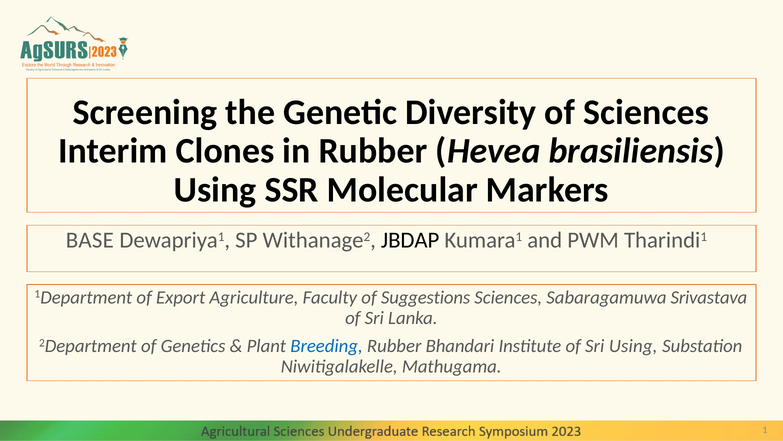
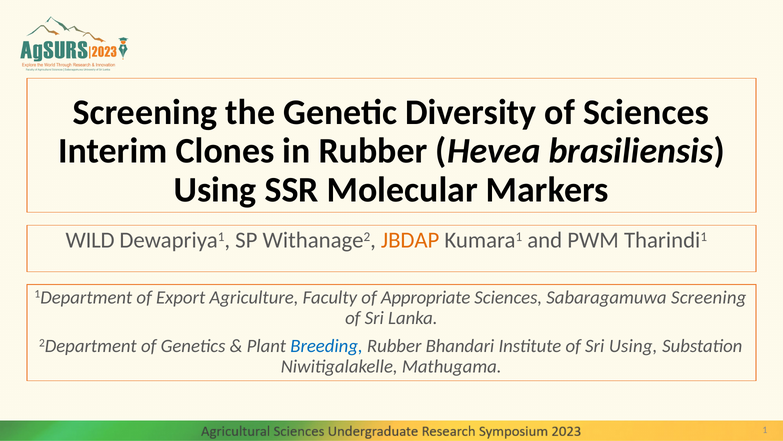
BASE: BASE -> WILD (90, 240)
JBDAP colour: black -> orange (410, 240)
Suggestions: Suggestions -> Appropriate (426, 297)
Sabaragamuwa Srivastava: Srivastava -> Screening (709, 297)
